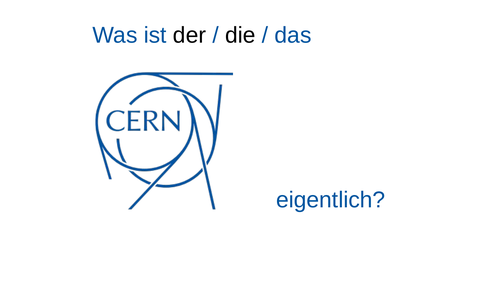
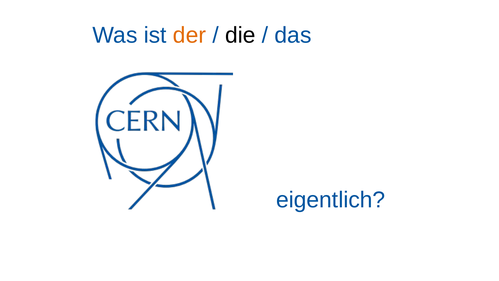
der colour: black -> orange (189, 35)
